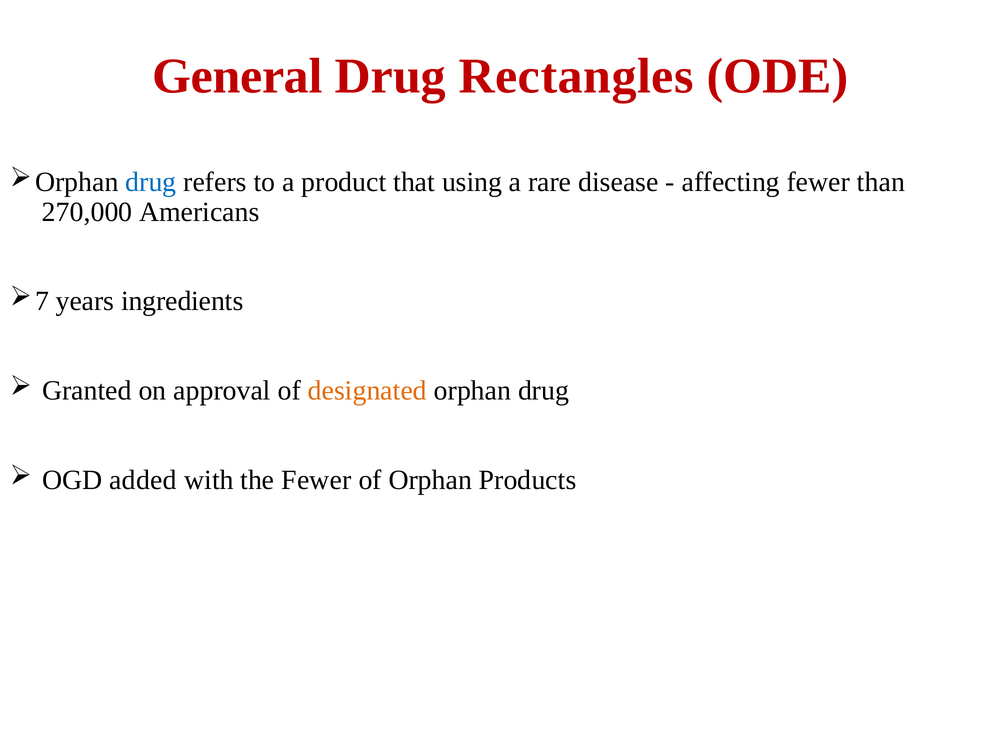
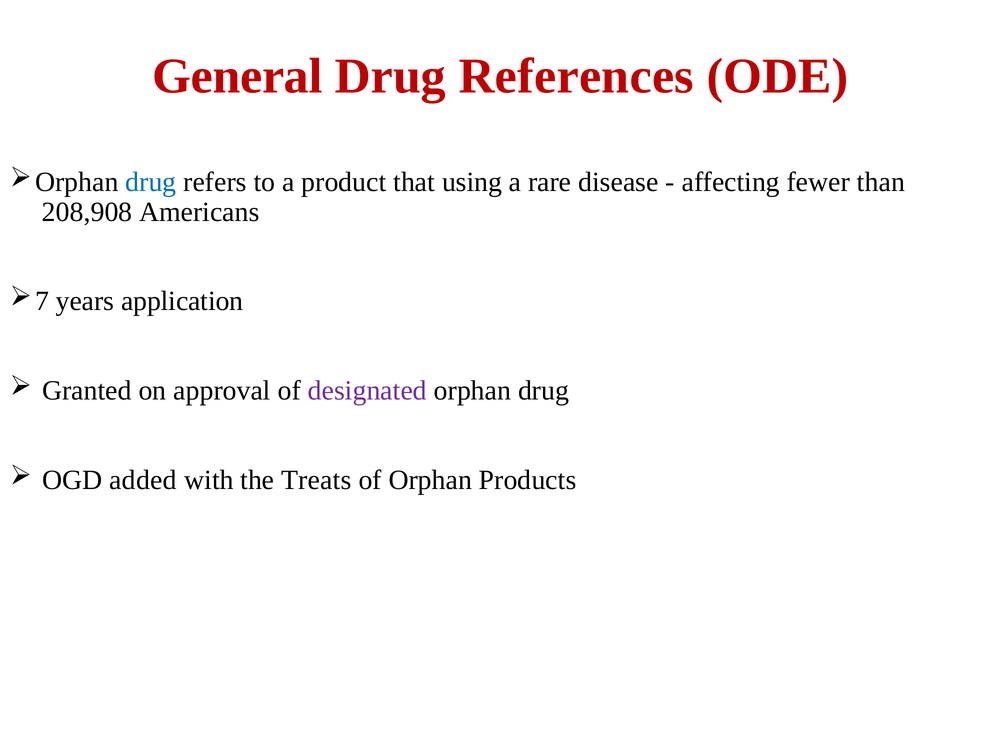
Rectangles: Rectangles -> References (576, 76)
270,000: 270,000 -> 208,908 (87, 212)
ingredients: ingredients -> application (182, 301)
designated colour: orange -> purple (367, 391)
the Fewer: Fewer -> Treats (316, 480)
